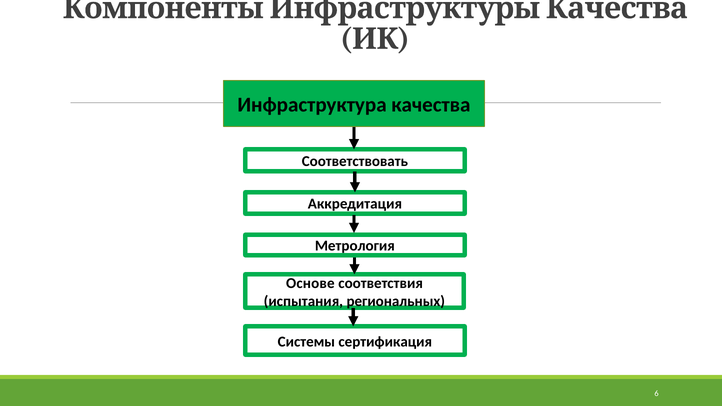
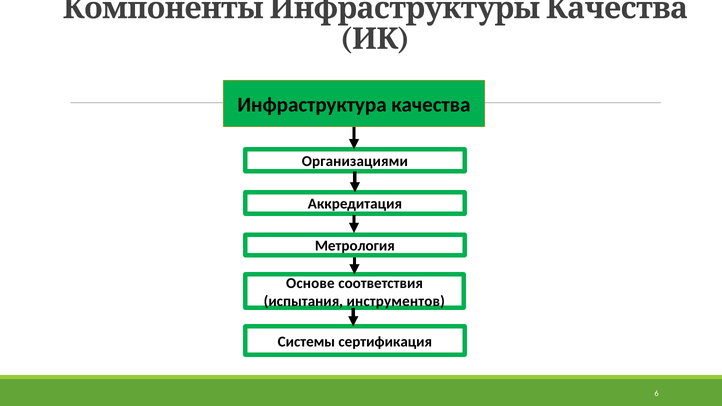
Соответствовать: Соответствовать -> Организациями (355, 161)
региональных: региональных -> инструментов (396, 301)
